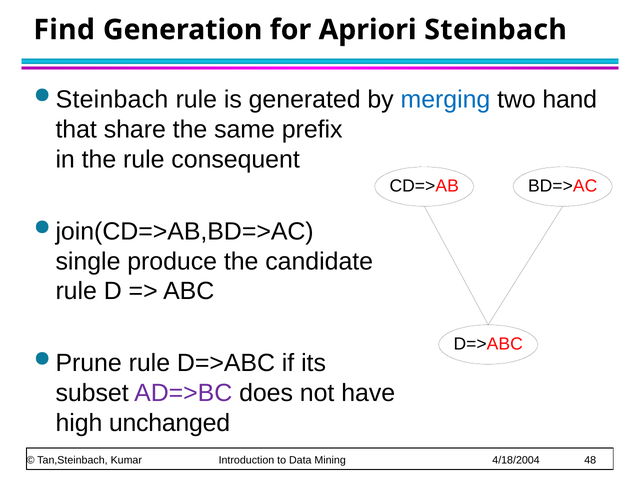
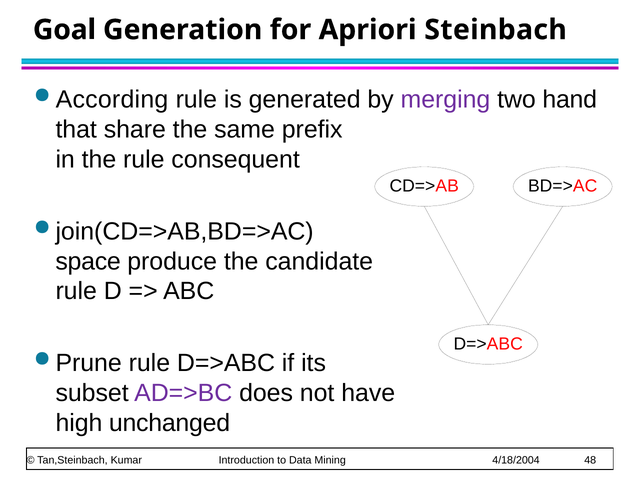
Find: Find -> Goal (64, 30)
Steinbach: Steinbach -> According (112, 100)
merging colour: blue -> purple (445, 100)
single: single -> space (88, 261)
